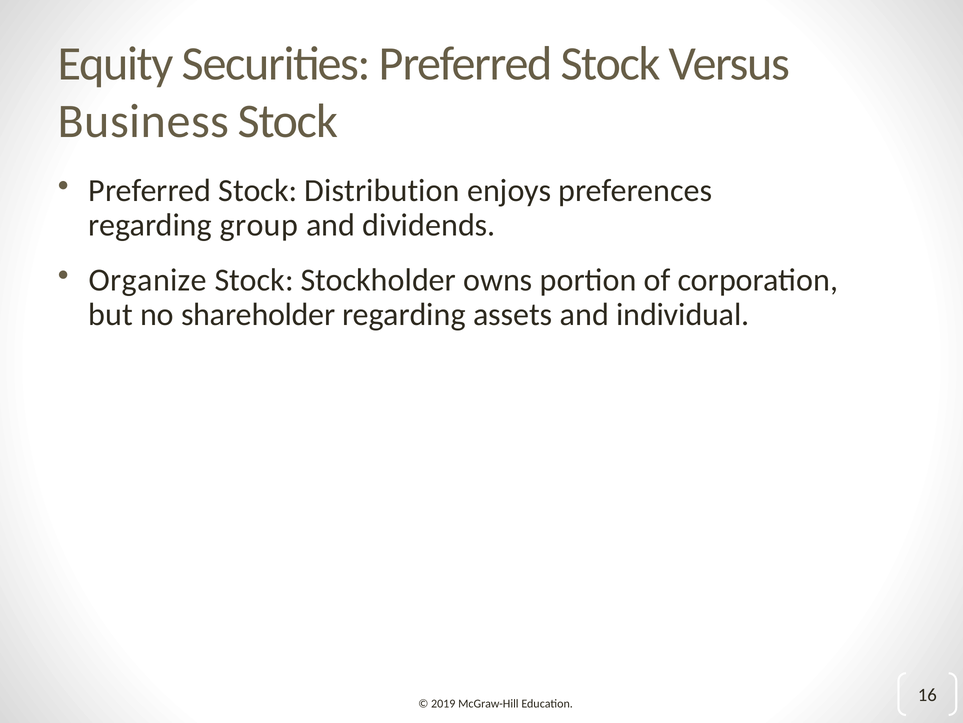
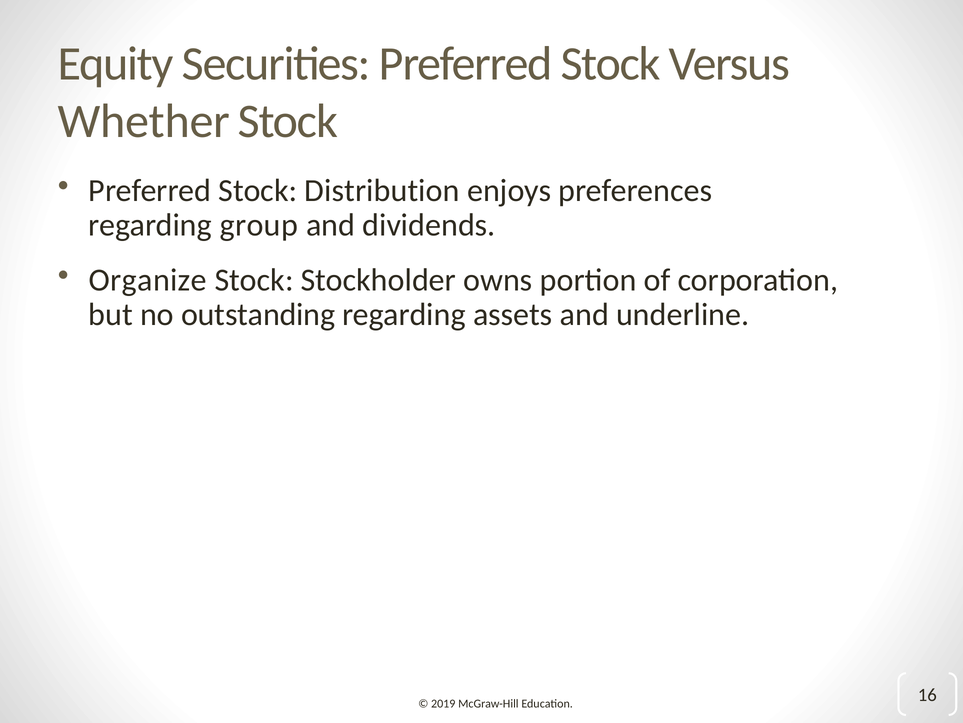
Business: Business -> Whether (144, 121)
shareholder: shareholder -> outstanding (258, 315)
individual: individual -> underline (683, 315)
